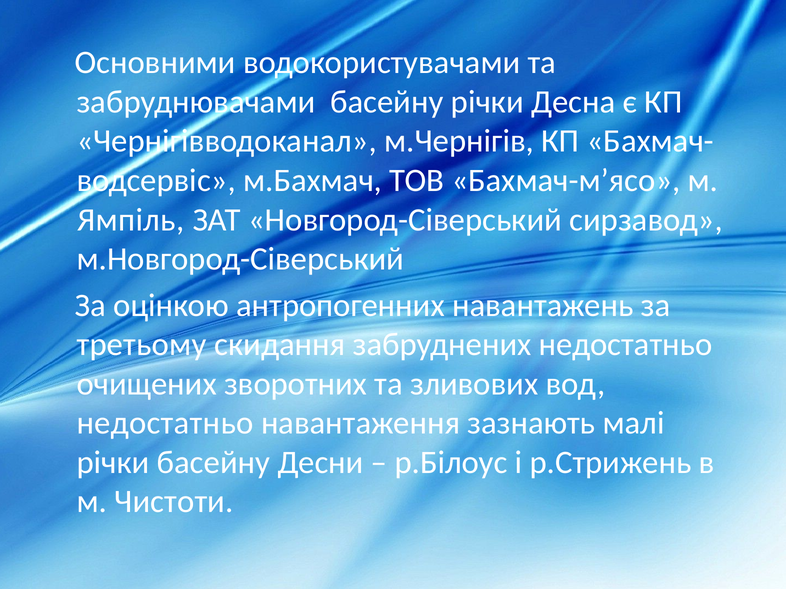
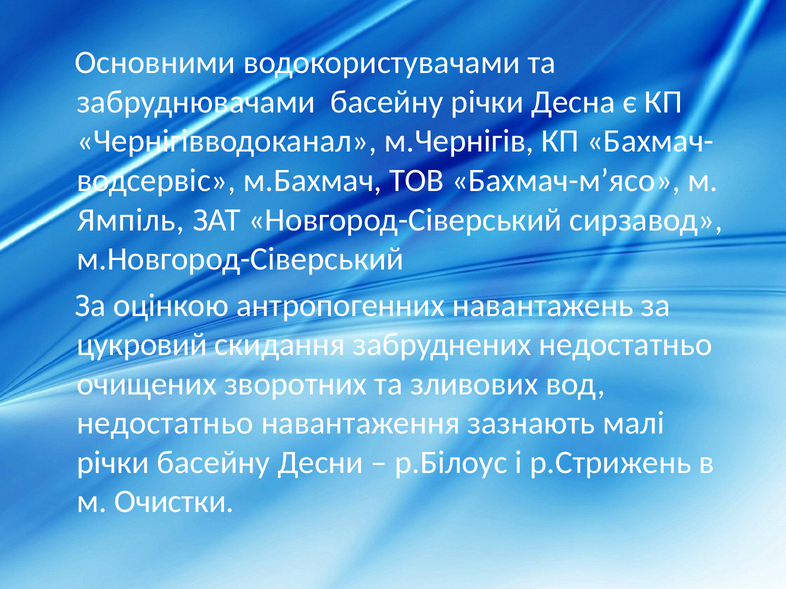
третьому: третьому -> цукровий (142, 345)
Чистоти: Чистоти -> Очистки (174, 502)
